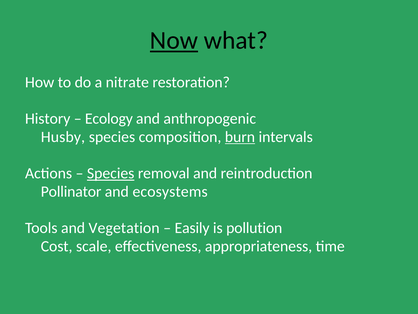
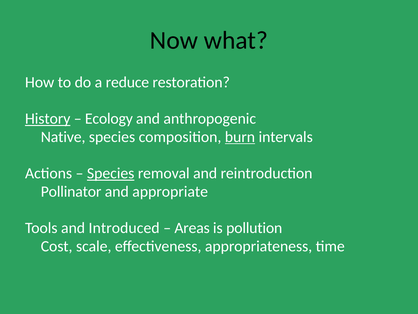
Now underline: present -> none (174, 40)
nitrate: nitrate -> reduce (127, 82)
History underline: none -> present (48, 119)
Husby: Husby -> Native (63, 137)
ecosystems: ecosystems -> appropriate (170, 191)
Vegetation: Vegetation -> Introduced (124, 228)
Easily: Easily -> Areas (192, 228)
